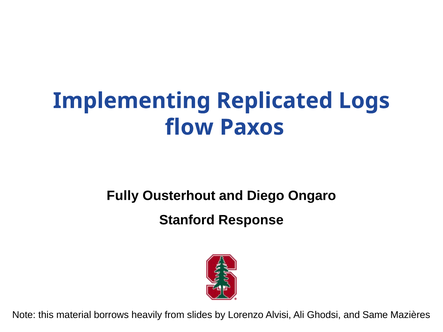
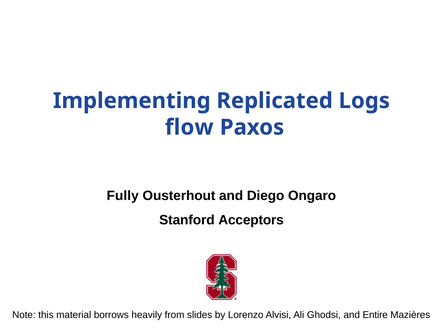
Response: Response -> Acceptors (251, 220)
Same: Same -> Entire (375, 315)
